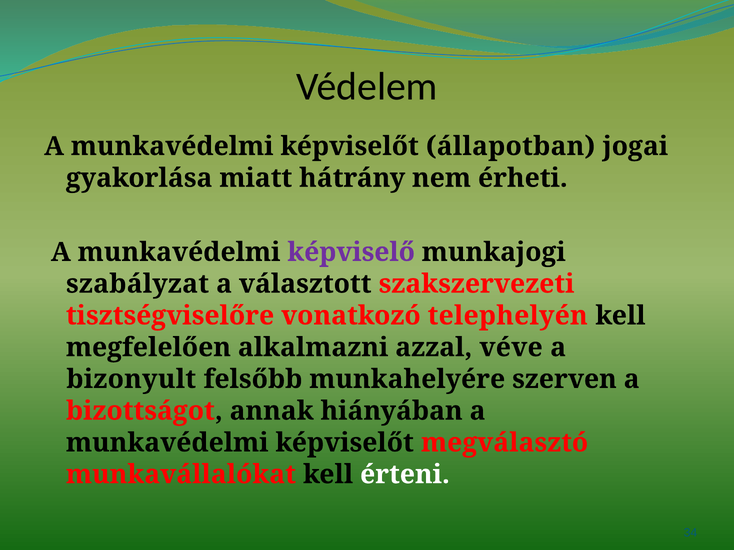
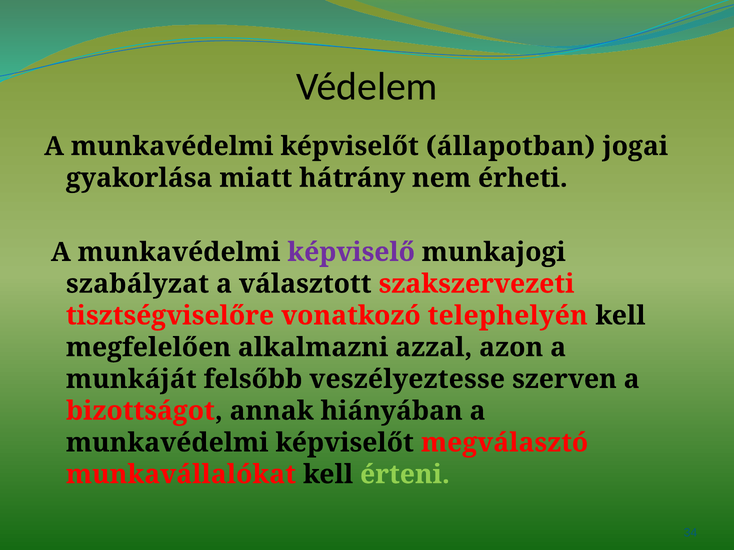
véve: véve -> azon (511, 348)
bizonyult: bizonyult -> munkáját (131, 380)
munkahelyére: munkahelyére -> veszélyeztesse (407, 380)
érteni colour: white -> light green (405, 475)
